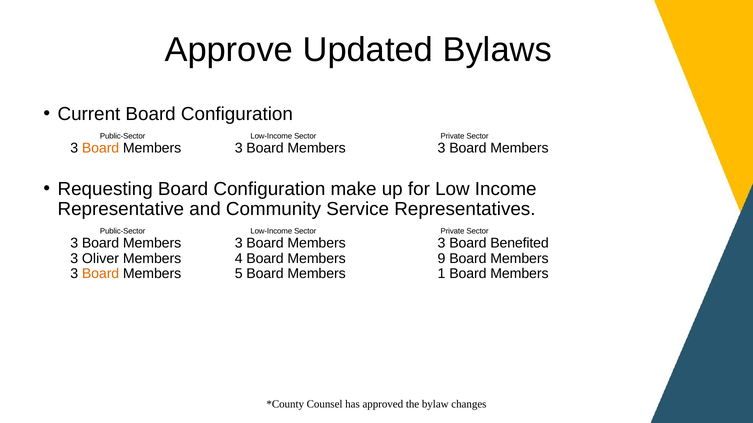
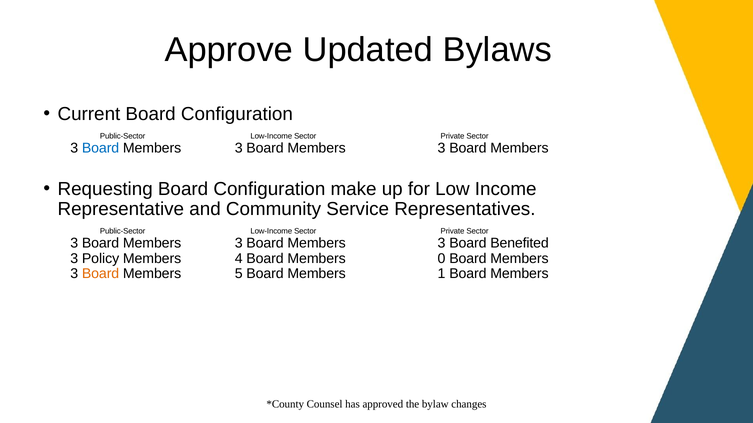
Board colour: orange -> blue (101, 148)
Oliver: Oliver -> Policy (101, 259)
9: 9 -> 0 (442, 259)
